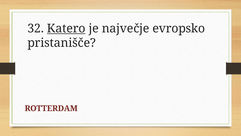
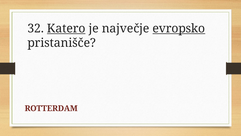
evropsko underline: none -> present (179, 28)
